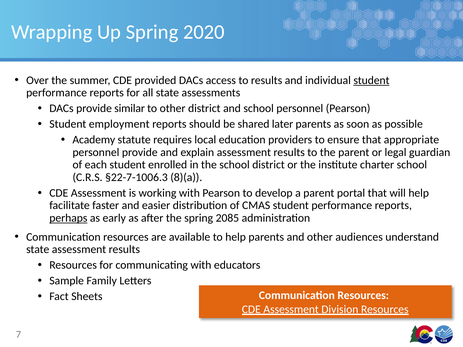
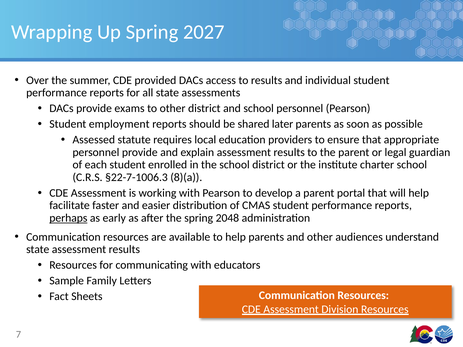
2020: 2020 -> 2027 (204, 32)
student underline: present -> none (371, 80)
similar: similar -> exams (130, 108)
Academy: Academy -> Assessed (94, 140)
2085: 2085 -> 2048 (227, 218)
